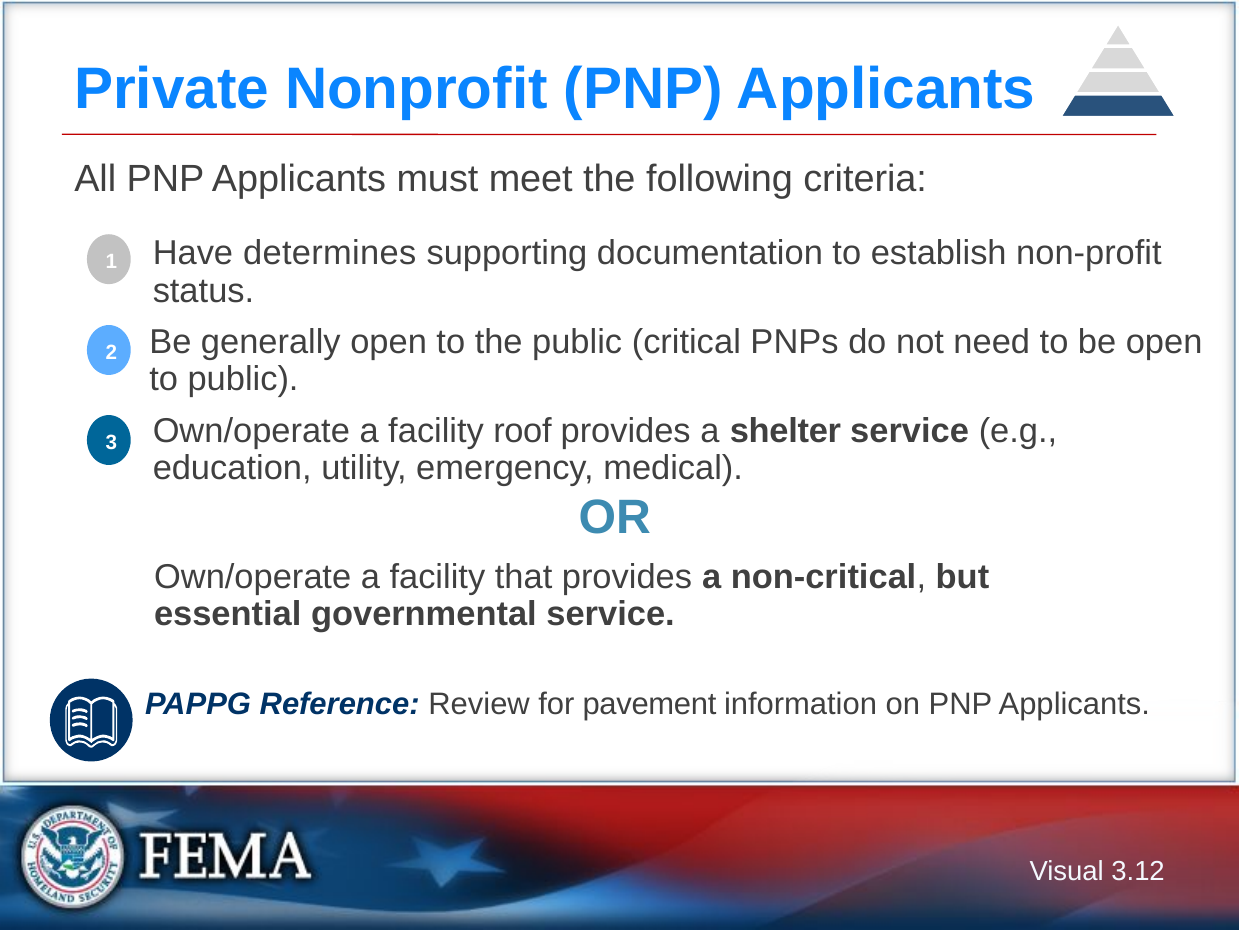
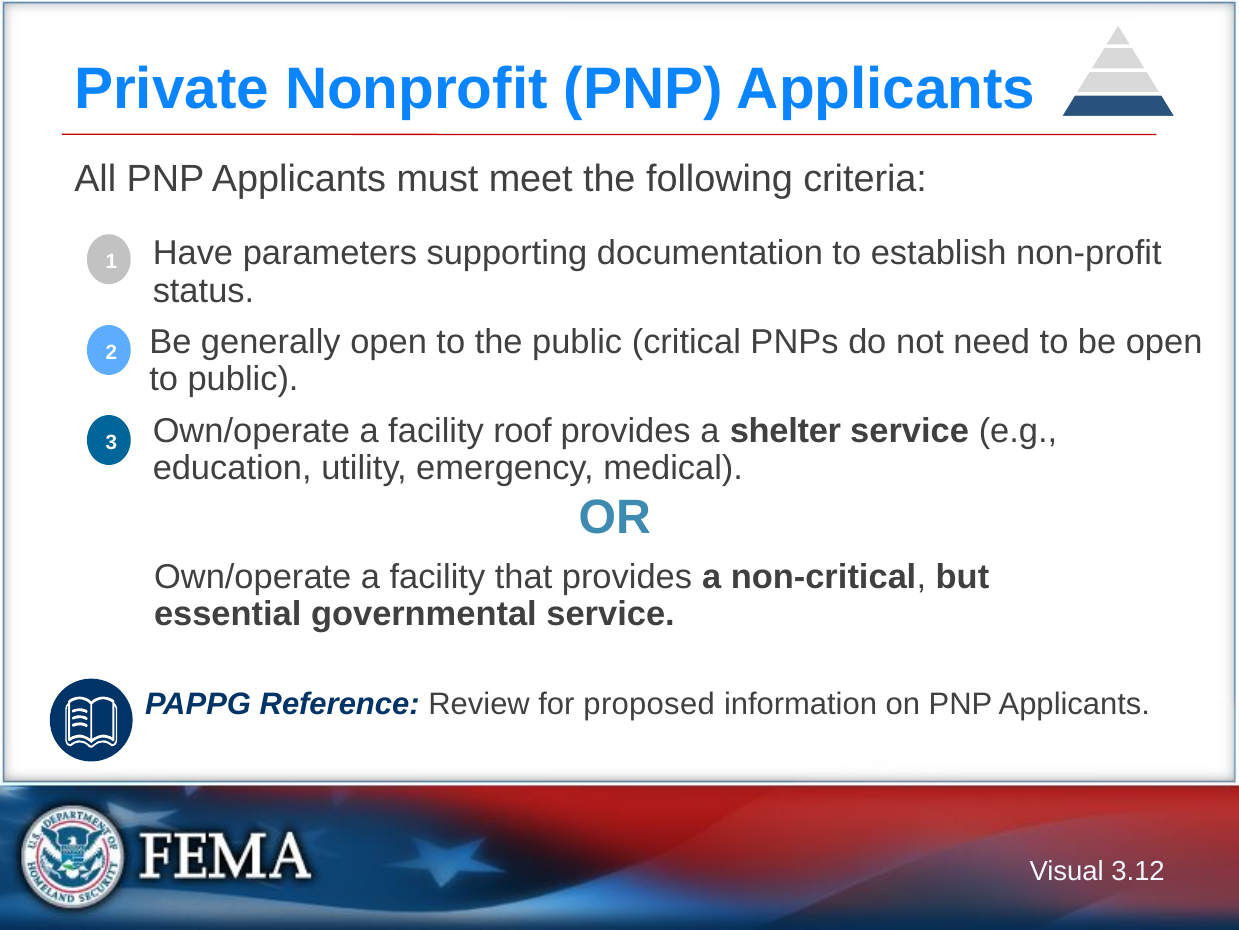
determines: determines -> parameters (330, 253)
pavement: pavement -> proposed (649, 704)
